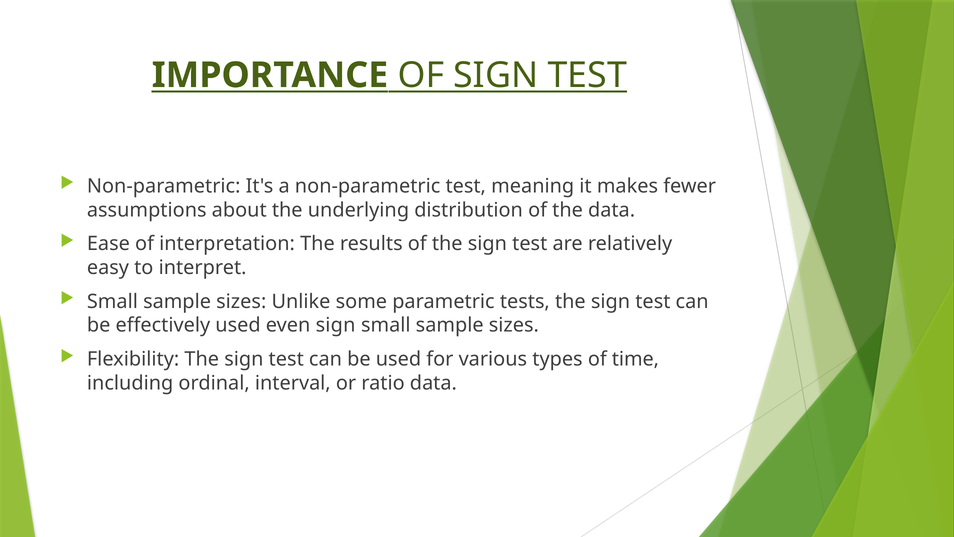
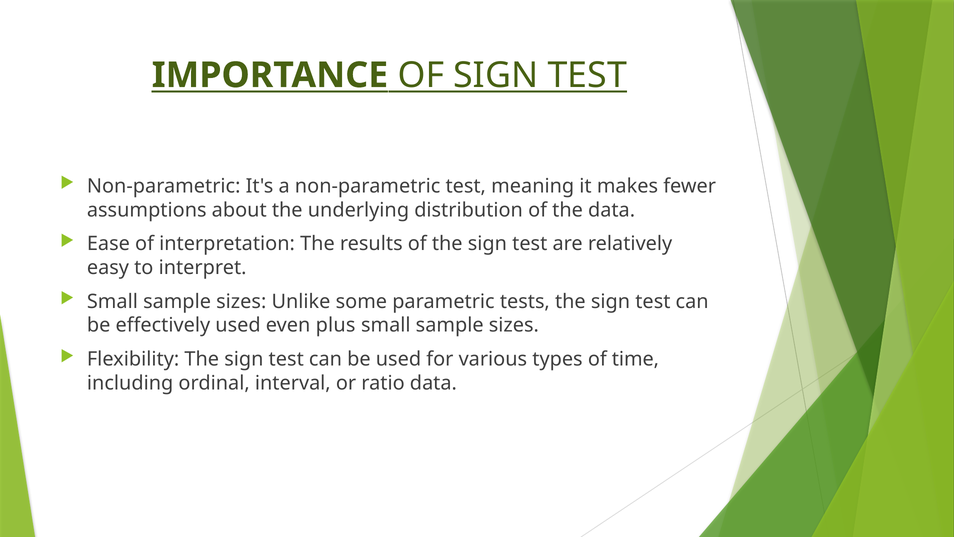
even sign: sign -> plus (336, 325)
